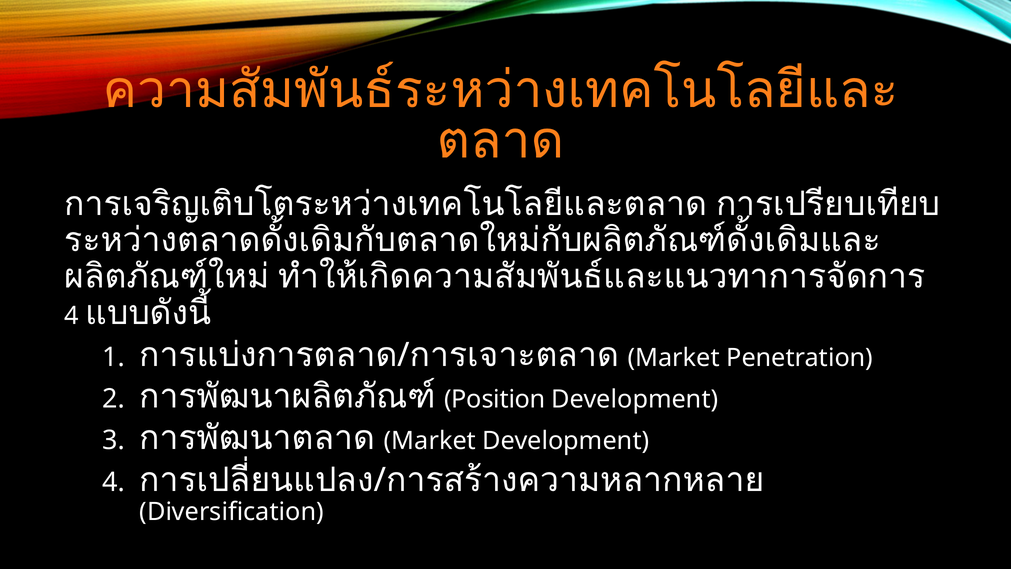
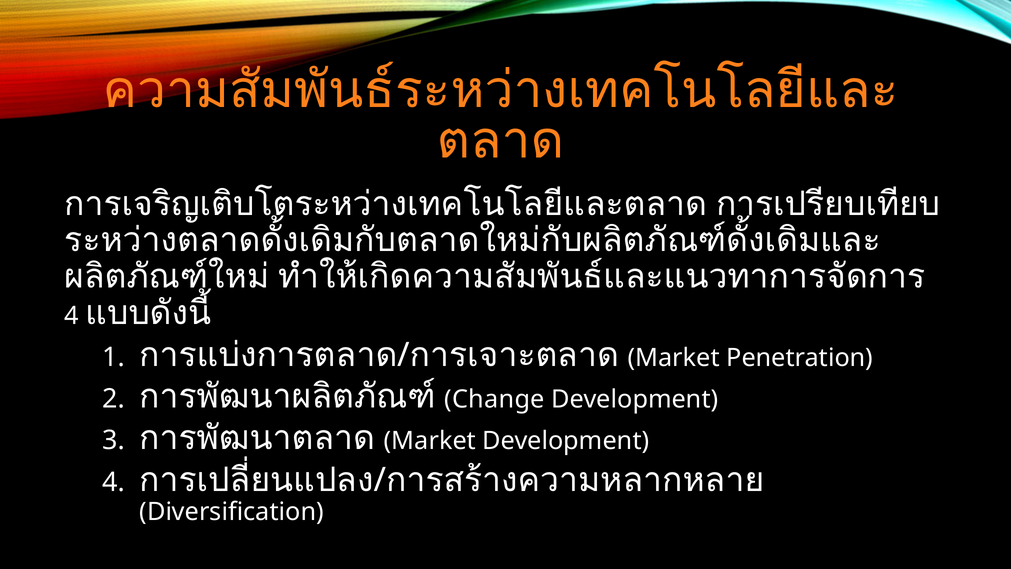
Position: Position -> Change (495, 399)
